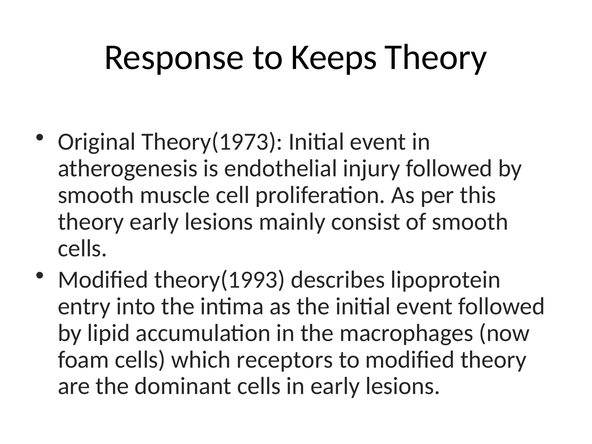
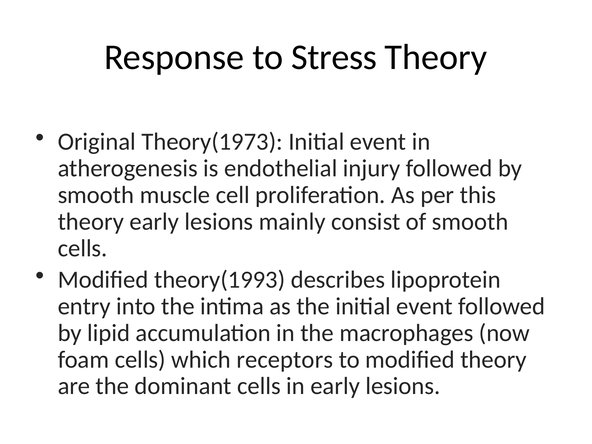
Keeps: Keeps -> Stress (334, 57)
